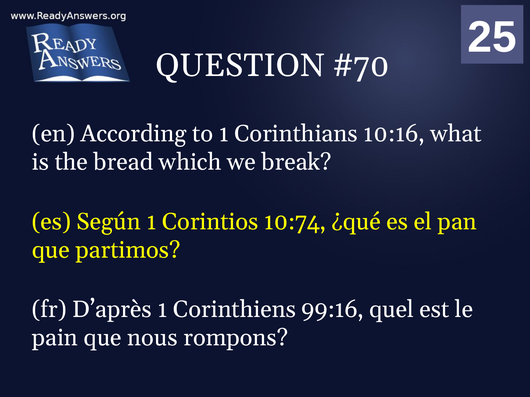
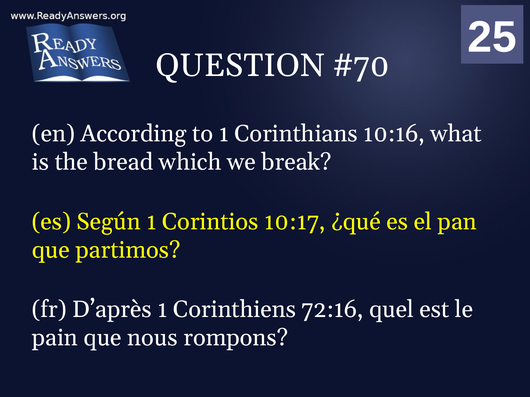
10:74: 10:74 -> 10:17 (295, 222)
99:16: 99:16 -> 72:16 (332, 310)
